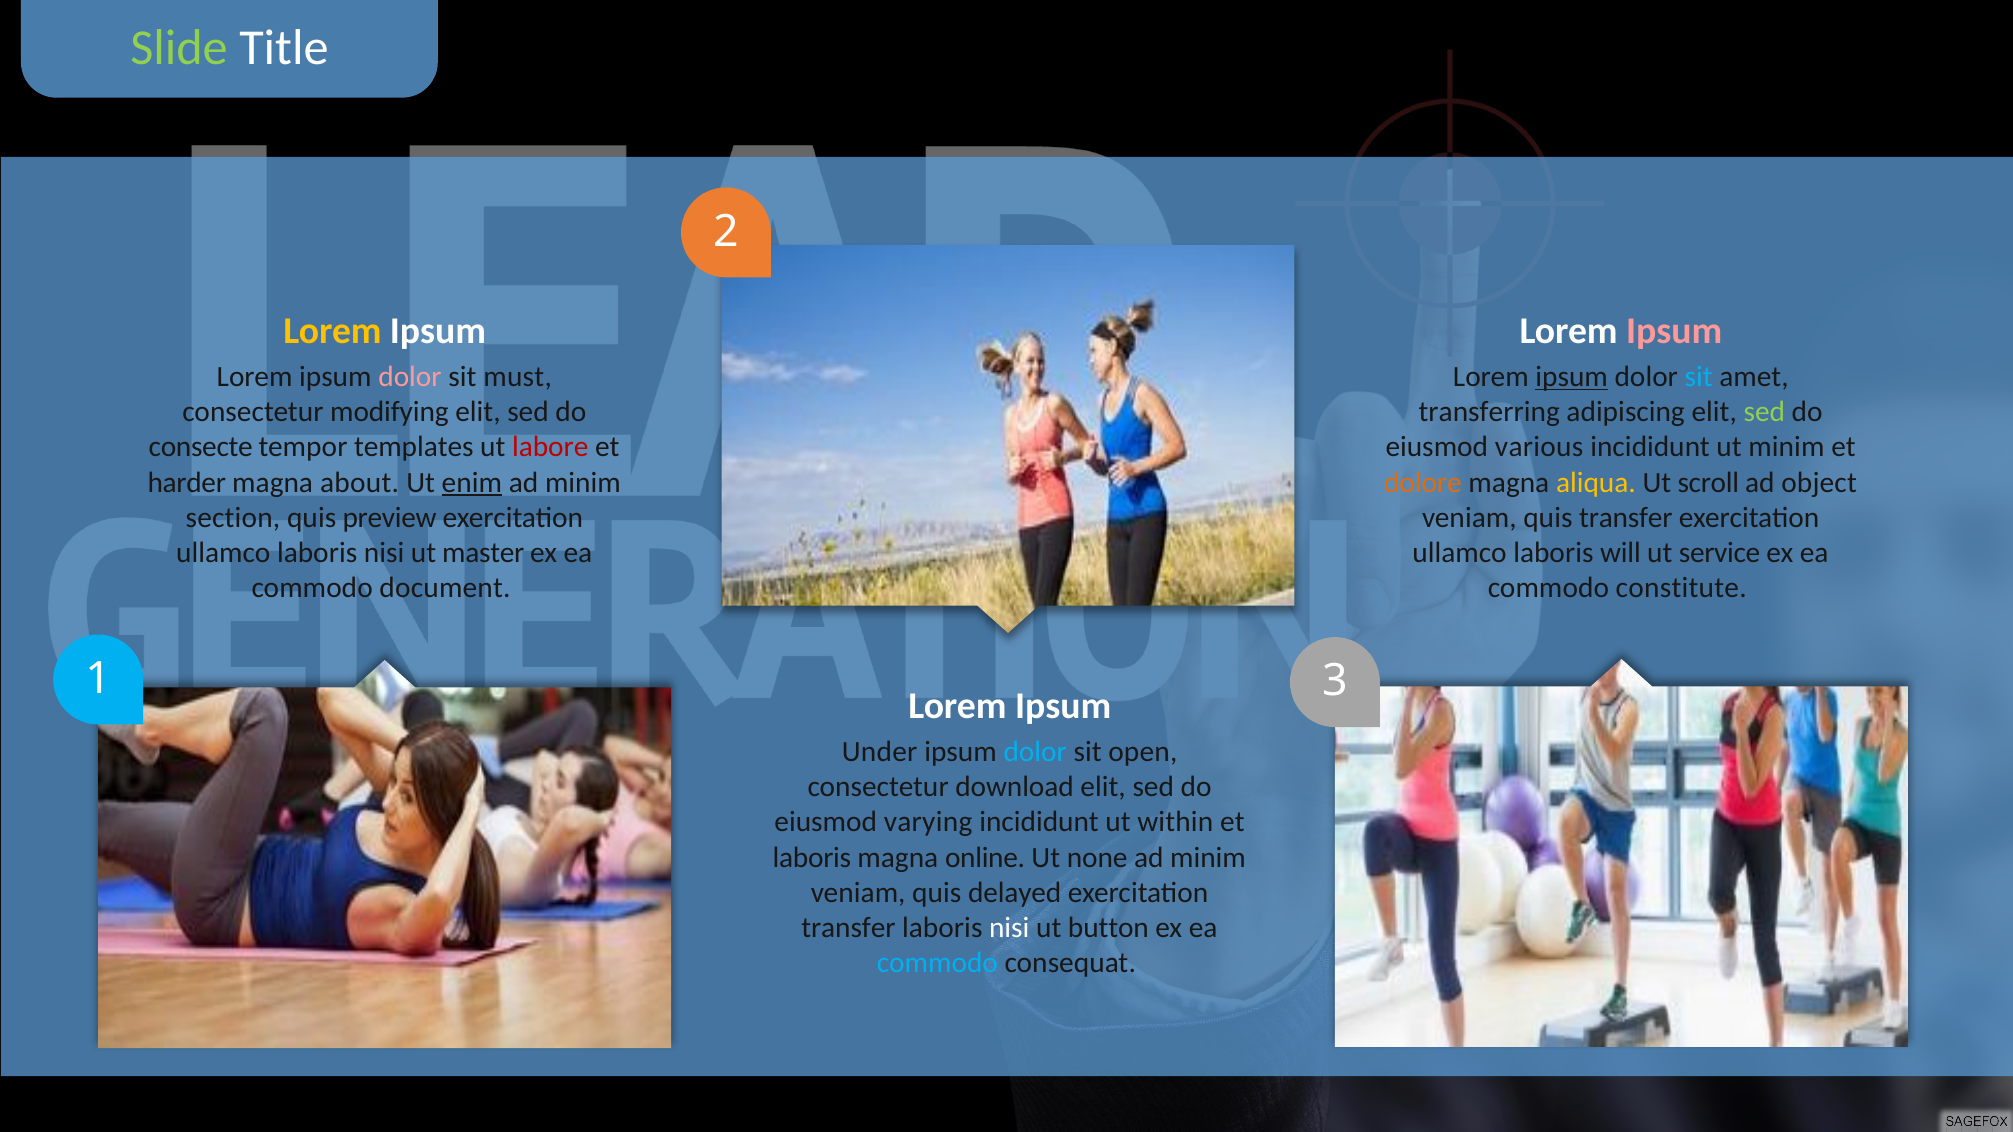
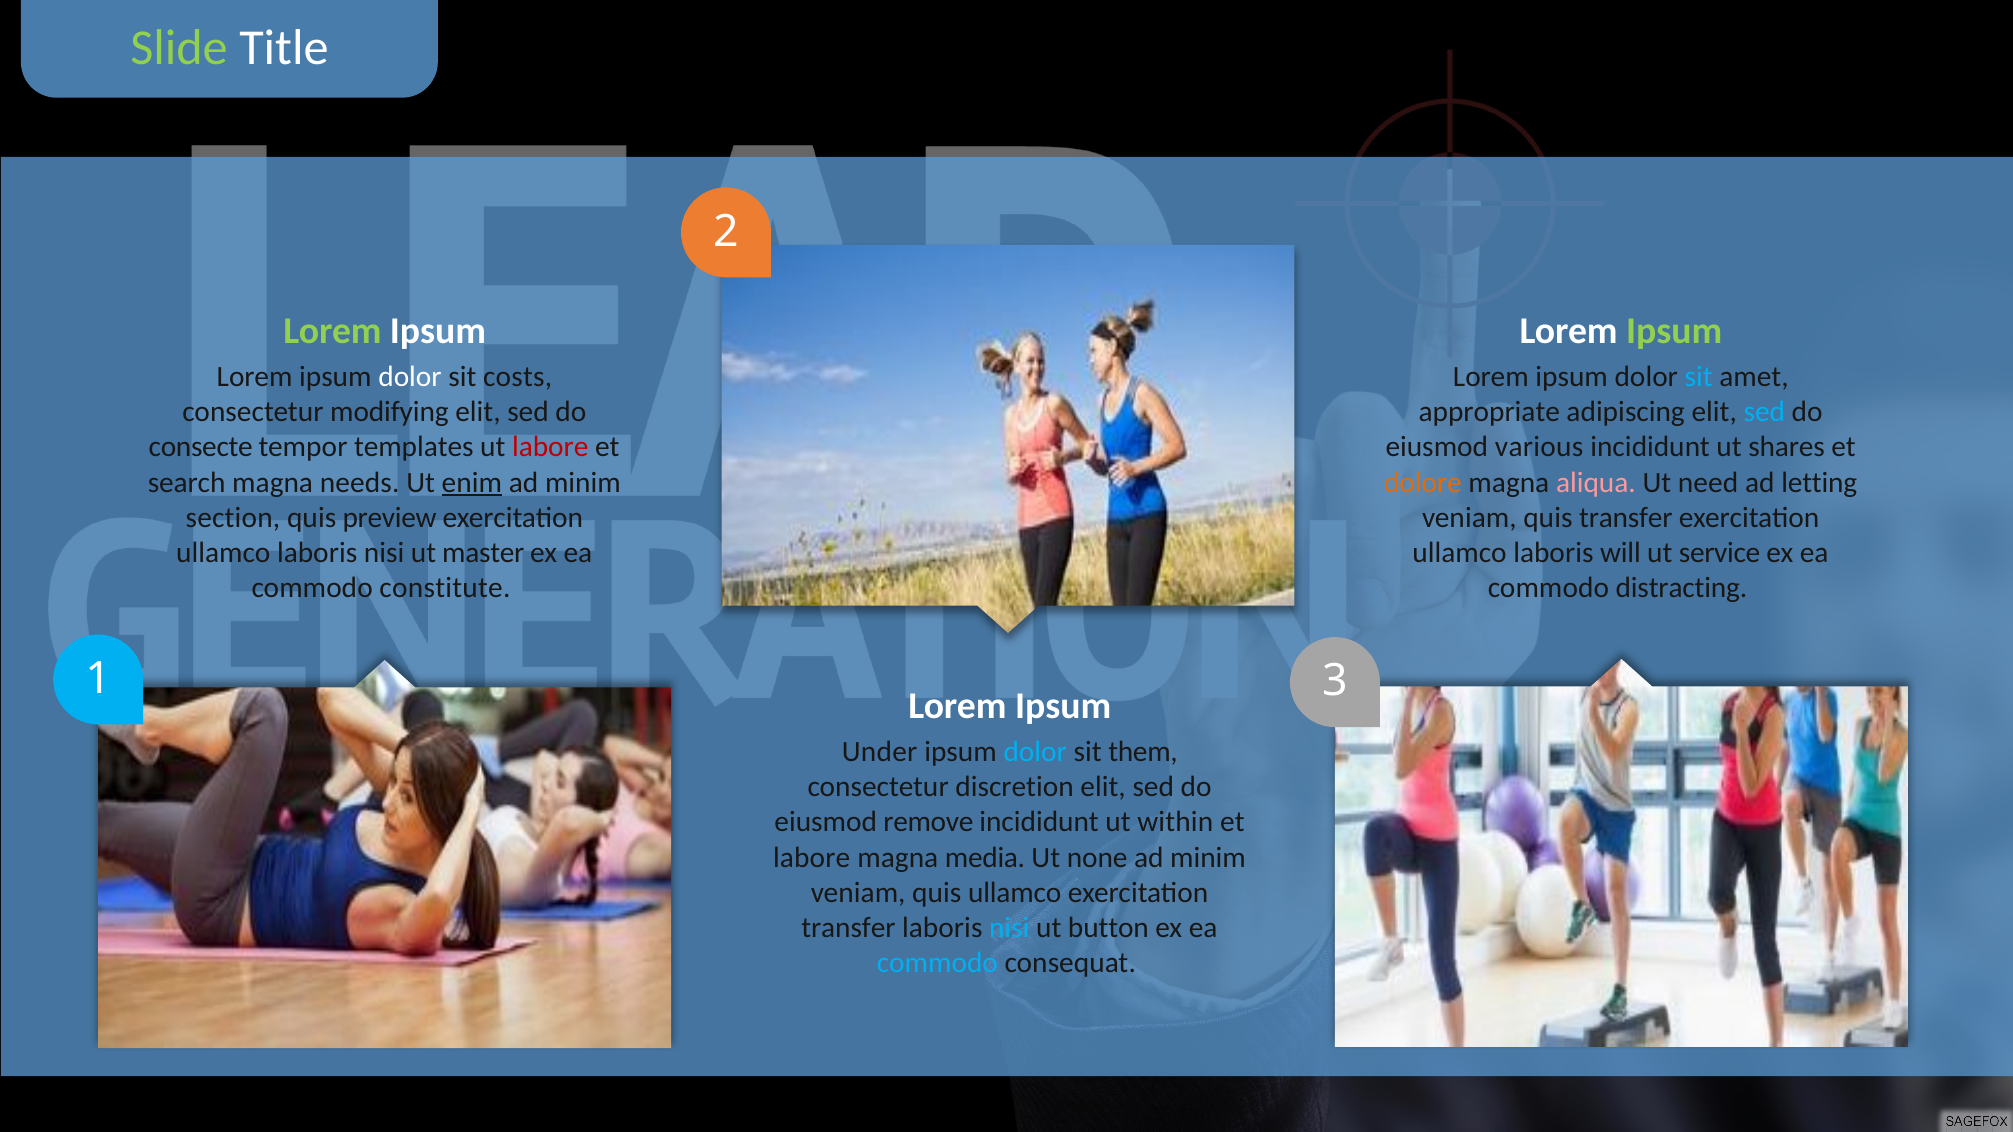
Lorem colour: yellow -> light green (332, 331)
Ipsum colour: pink -> light green (1674, 331)
dolor colour: pink -> white (410, 377)
must: must -> costs (518, 377)
ipsum underline: present -> none (1572, 377)
transferring: transferring -> appropriate (1489, 412)
sed colour: light green -> light blue (1764, 412)
ut minim: minim -> shares (1787, 447)
harder: harder -> search (187, 483)
about: about -> needs (360, 483)
aliqua colour: yellow -> pink (1596, 483)
scroll: scroll -> need (1708, 483)
object: object -> letting (1819, 483)
document: document -> constitute (445, 588)
constitute: constitute -> distracting (1681, 588)
open: open -> them (1143, 752)
download: download -> discretion (1015, 787)
varying: varying -> remove (928, 823)
laboris: laboris -> labore (812, 858)
online: online -> media (985, 858)
quis delayed: delayed -> ullamco (1015, 893)
nisi colour: white -> light blue (1009, 928)
